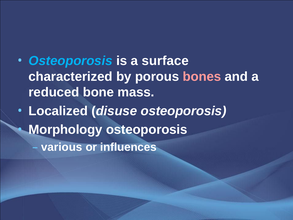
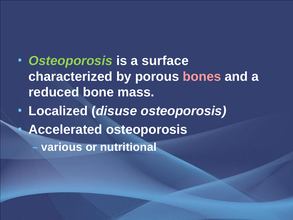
Osteoporosis colour: light blue -> light green (71, 61)
Morphology: Morphology -> Accelerated (65, 130)
influences: influences -> nutritional (128, 147)
